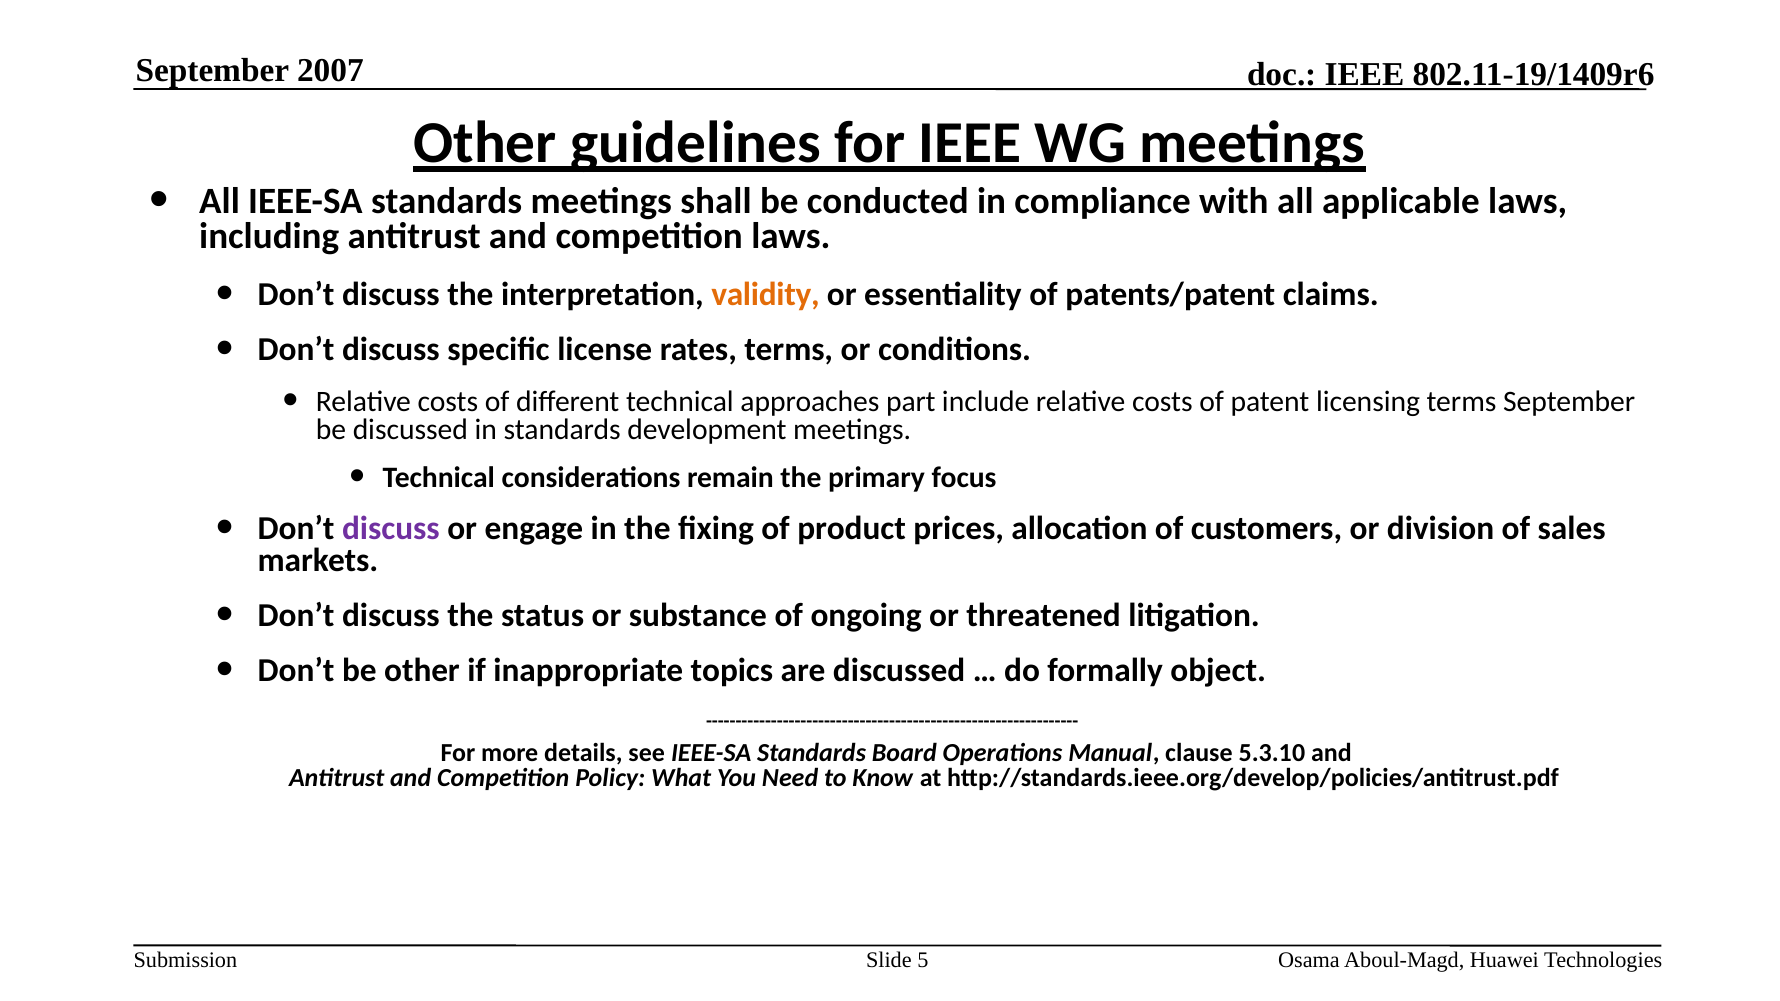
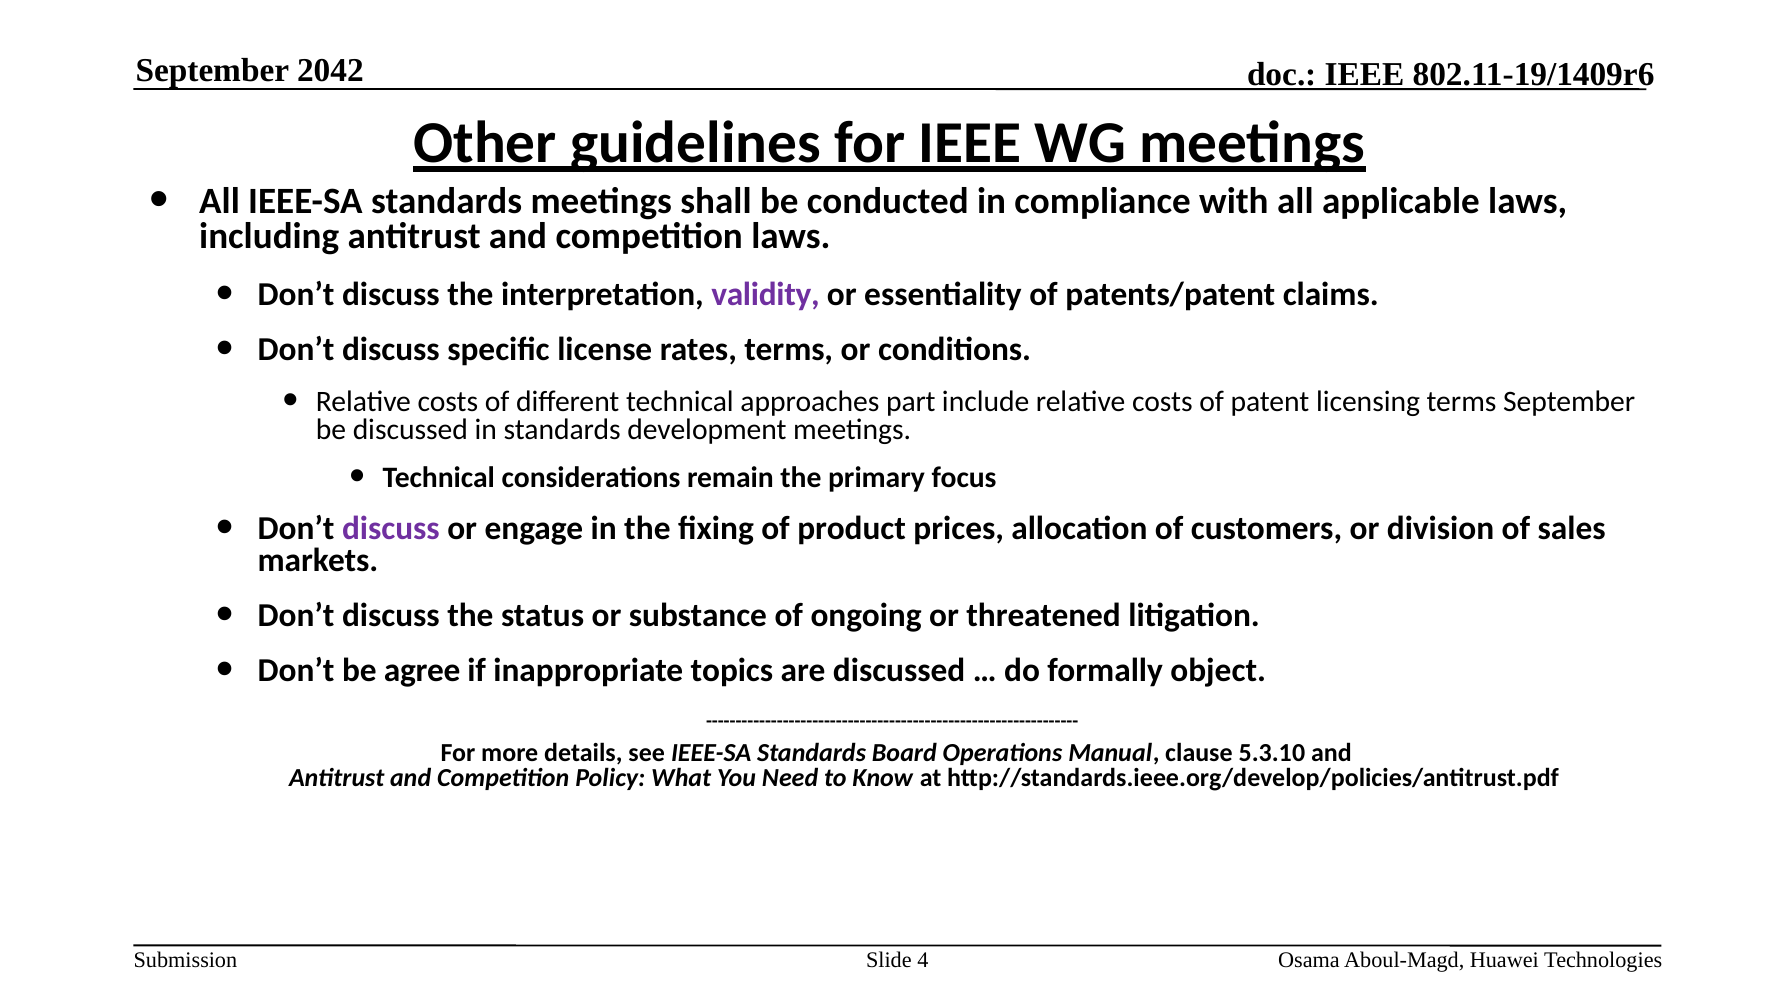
2007: 2007 -> 2042 (330, 71)
validity colour: orange -> purple (766, 295)
be other: other -> agree (422, 670)
5: 5 -> 4 (923, 960)
